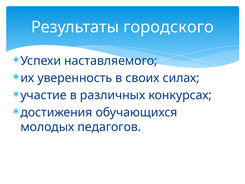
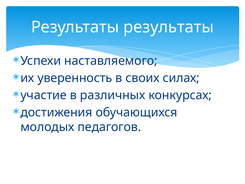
Результаты городского: городского -> результаты (169, 27)
